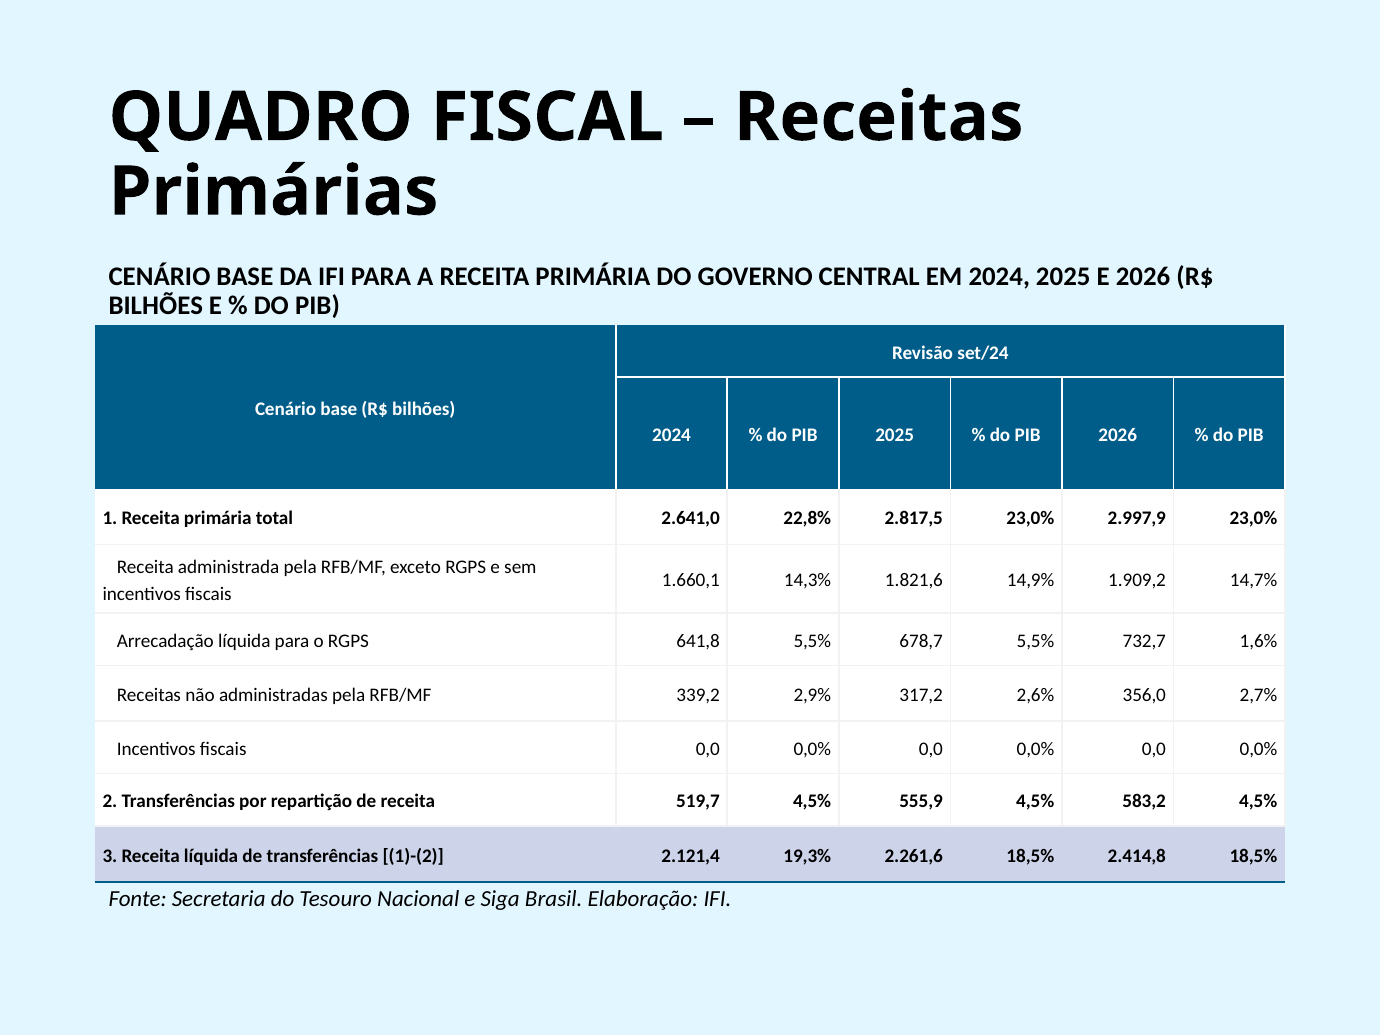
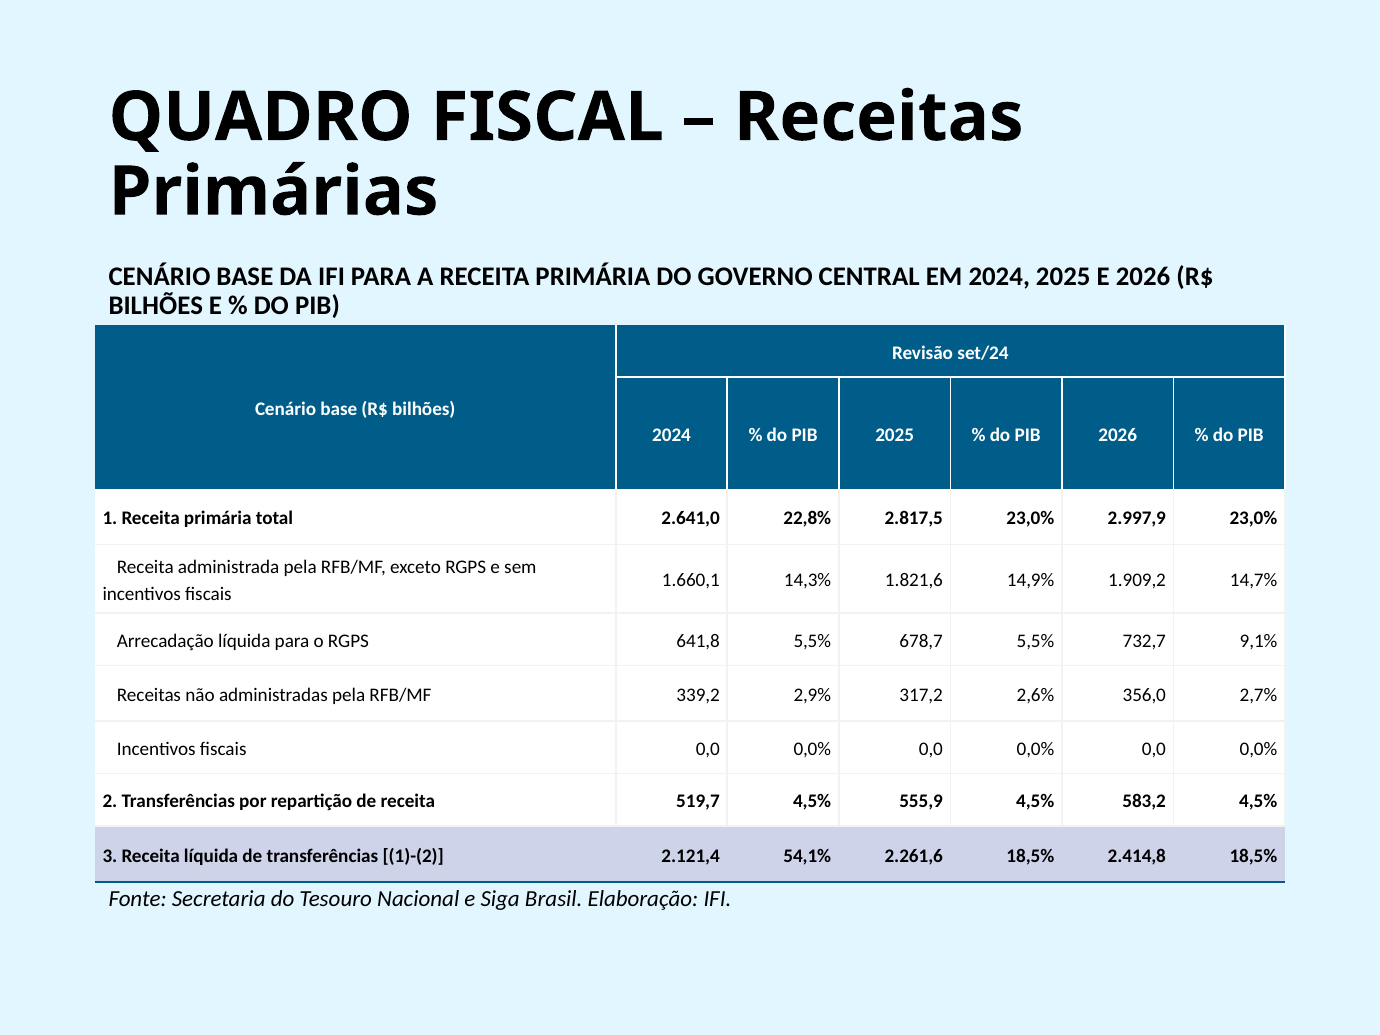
1,6%: 1,6% -> 9,1% (1259, 641)
19,3%: 19,3% -> 54,1% (807, 856)
